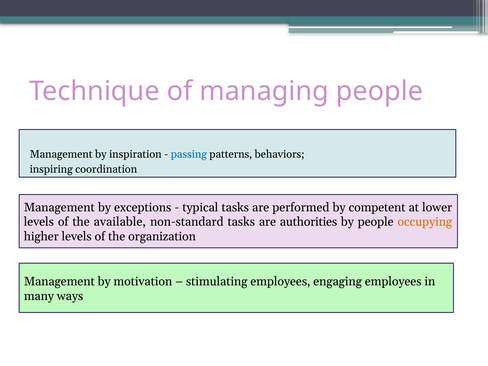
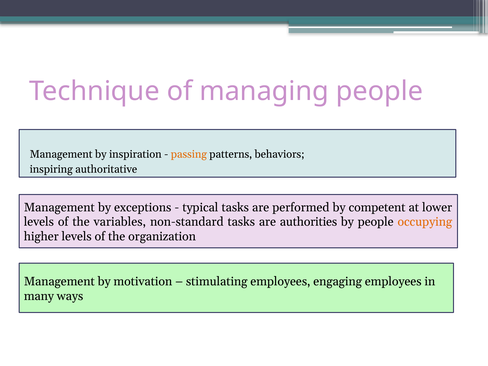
passing colour: blue -> orange (189, 154)
coordination: coordination -> authoritative (106, 169)
available: available -> variables (120, 222)
